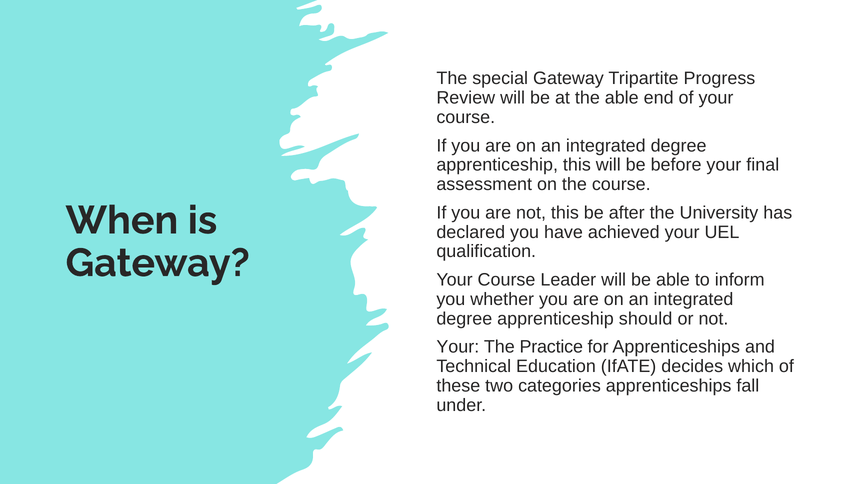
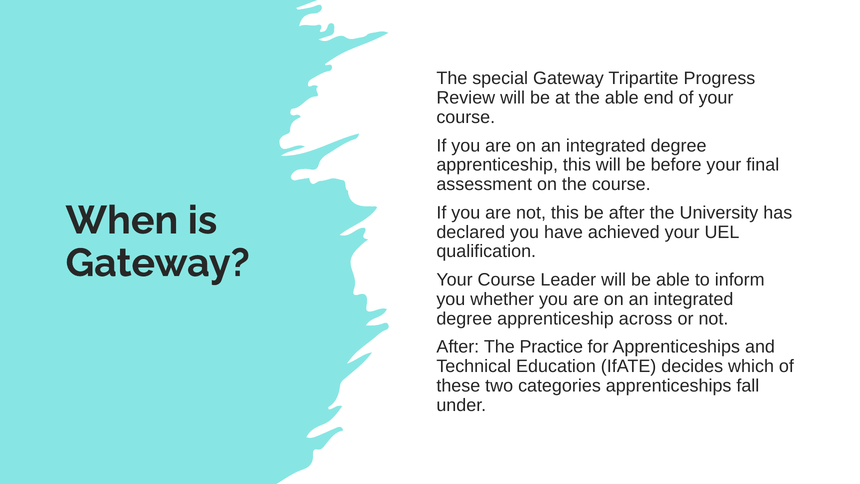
should: should -> across (646, 319)
Your: Your -> After (458, 347)
